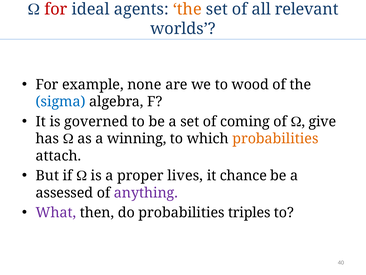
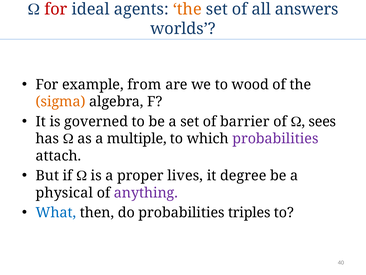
relevant: relevant -> answers (307, 9)
none: none -> from (144, 85)
sigma colour: blue -> orange (61, 102)
coming: coming -> barrier (245, 121)
give: give -> sees (322, 121)
winning: winning -> multiple (137, 139)
probabilities colour: orange -> purple (275, 139)
chance: chance -> degree (243, 175)
assessed: assessed -> physical (64, 192)
What colour: purple -> blue (56, 212)
